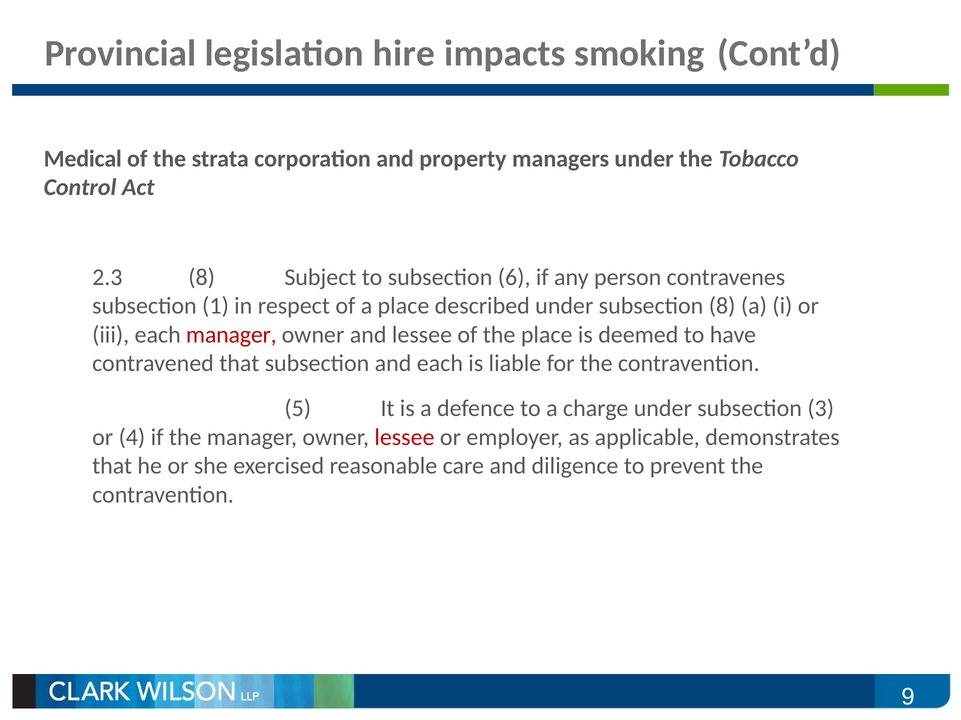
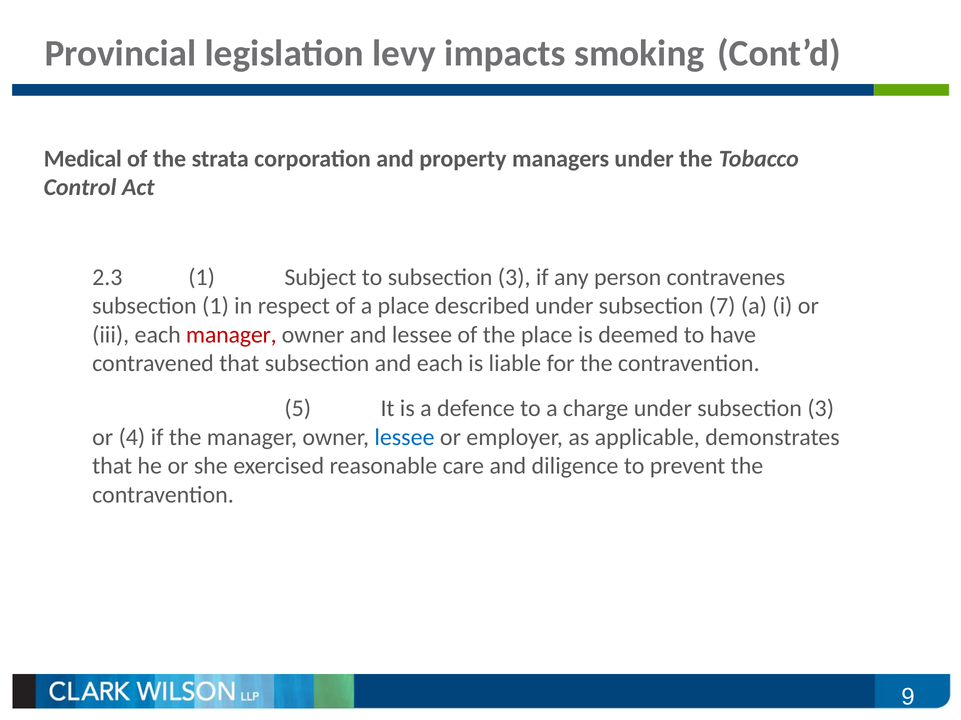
hire: hire -> levy (404, 53)
2.3 8: 8 -> 1 (202, 277)
to subsection 6: 6 -> 3 (514, 277)
subsection 8: 8 -> 7 (722, 306)
lessee colour: red -> blue (404, 438)
